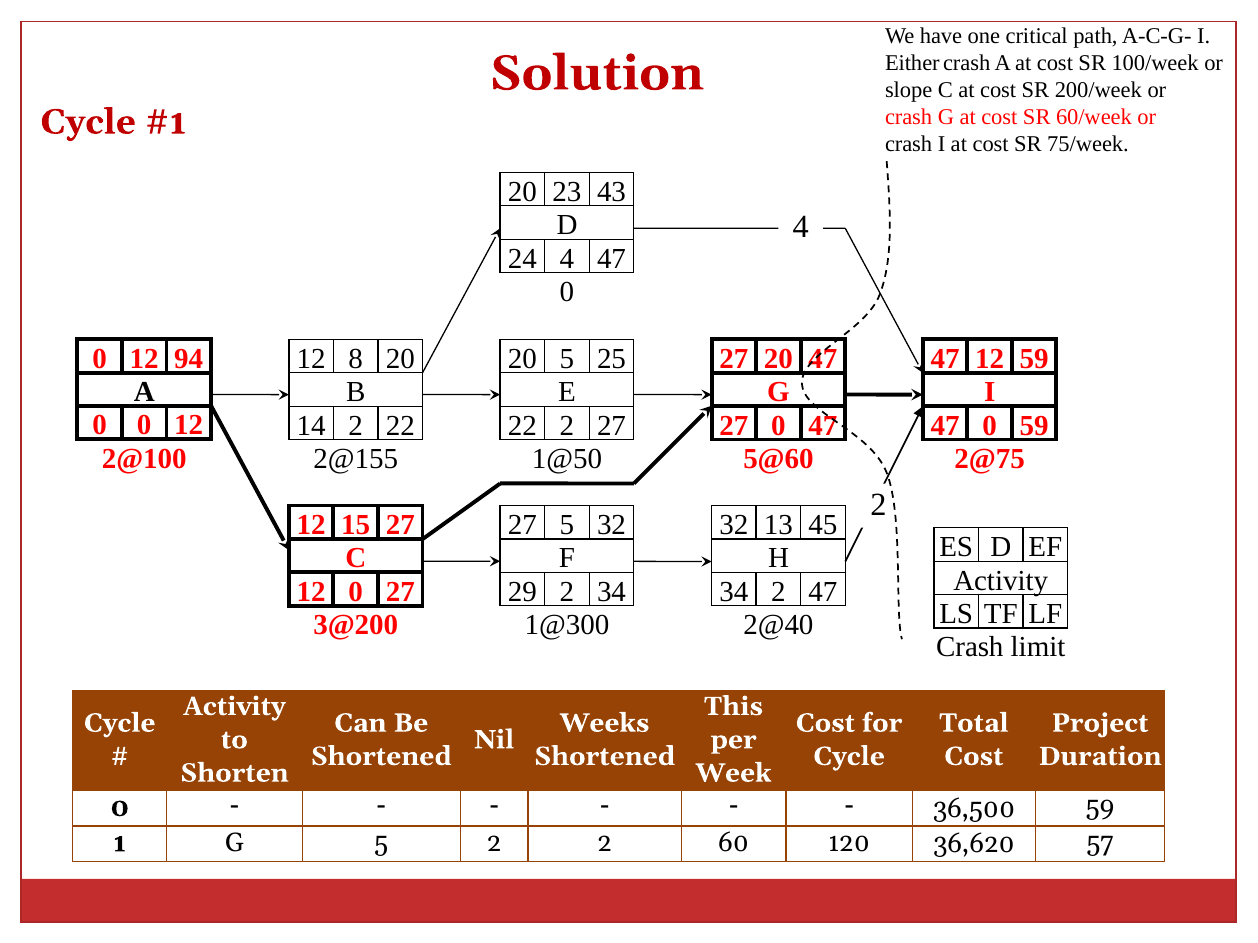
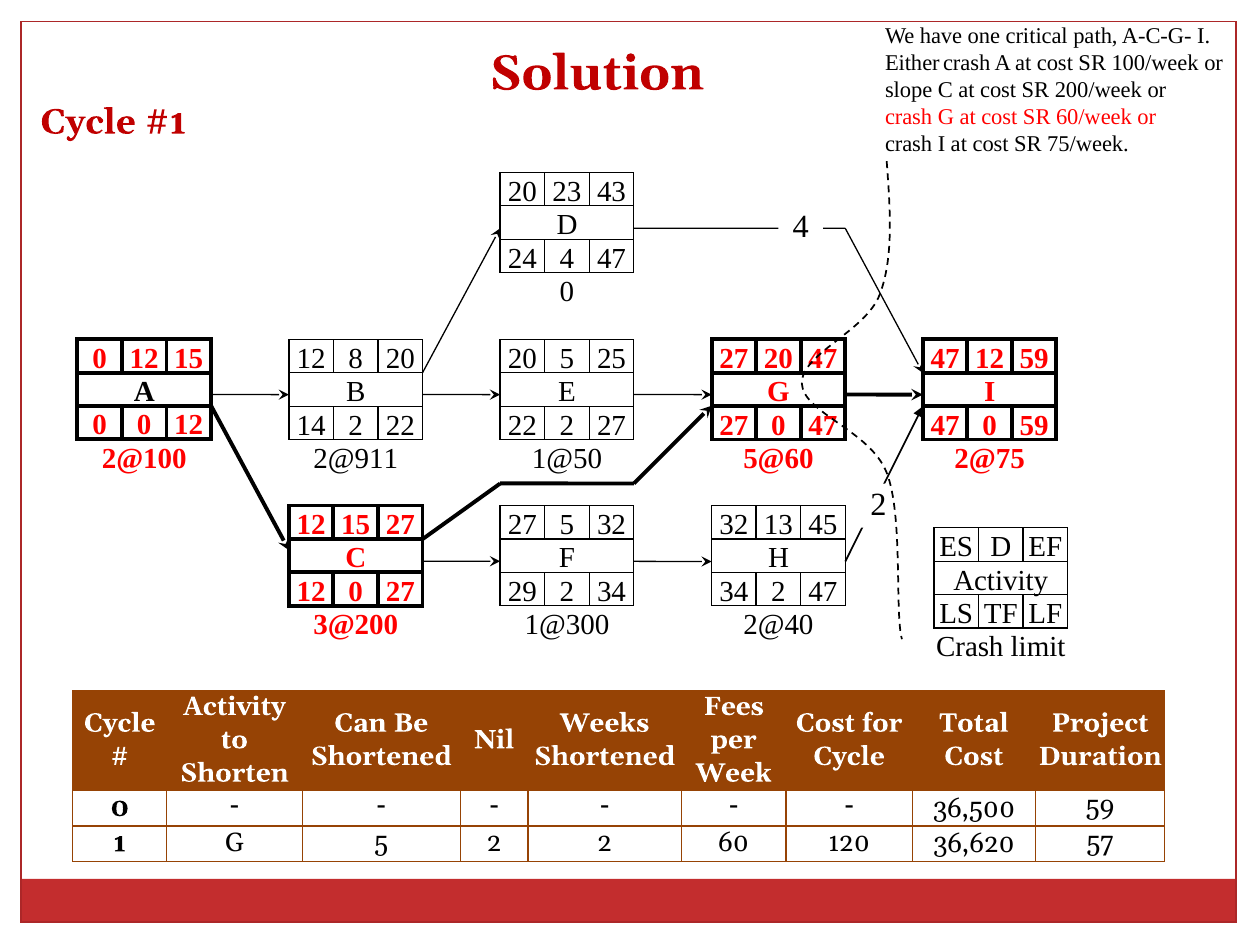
0 12 94: 94 -> 15 (189, 359)
2@155: 2@155 -> 2@911 (356, 459)
This: This -> Fees (734, 707)
